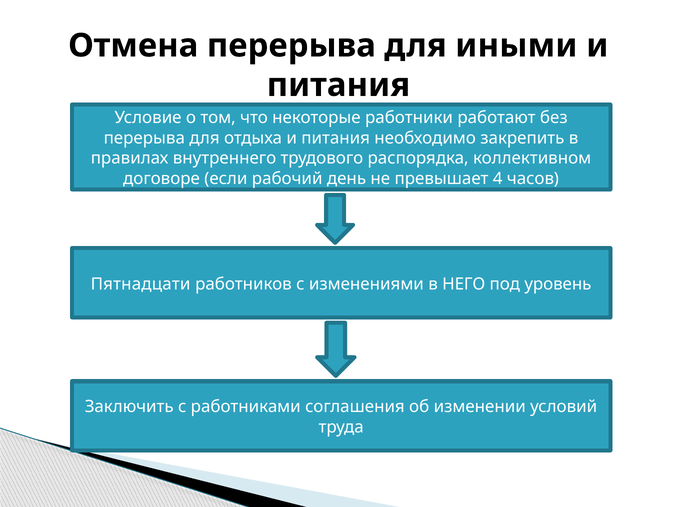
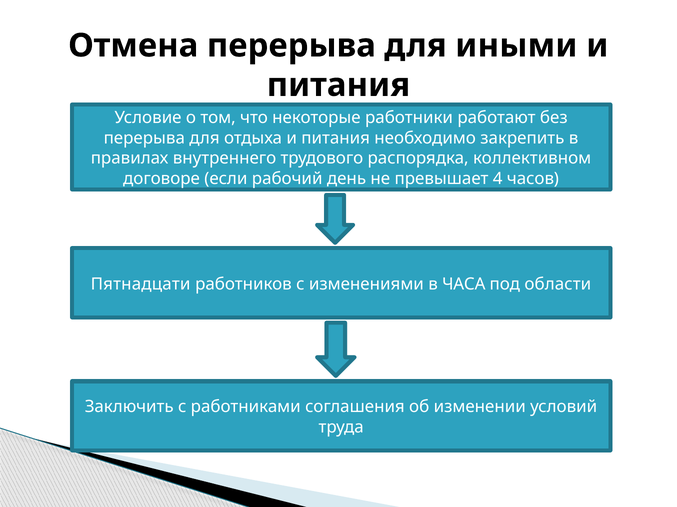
НЕГО: НЕГО -> ЧАСА (464, 284)
уровень: уровень -> области (558, 284)
